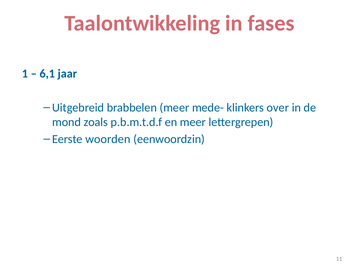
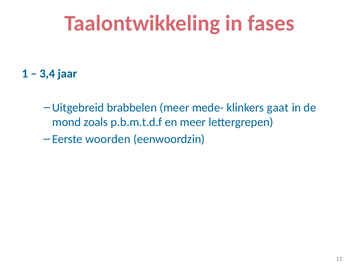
6,1: 6,1 -> 3,4 (47, 74)
over: over -> gaat (278, 108)
